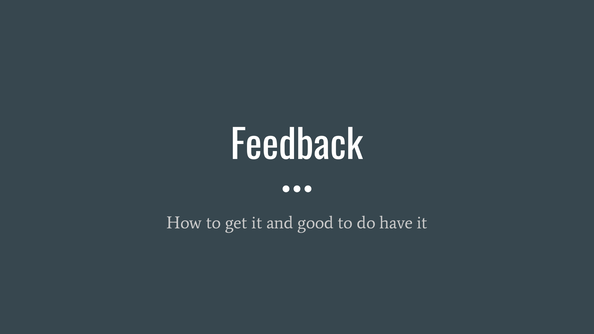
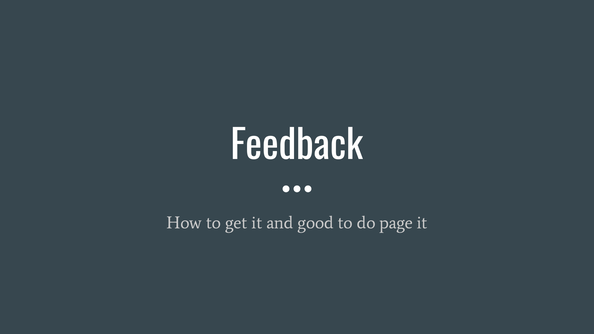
have: have -> page (396, 223)
